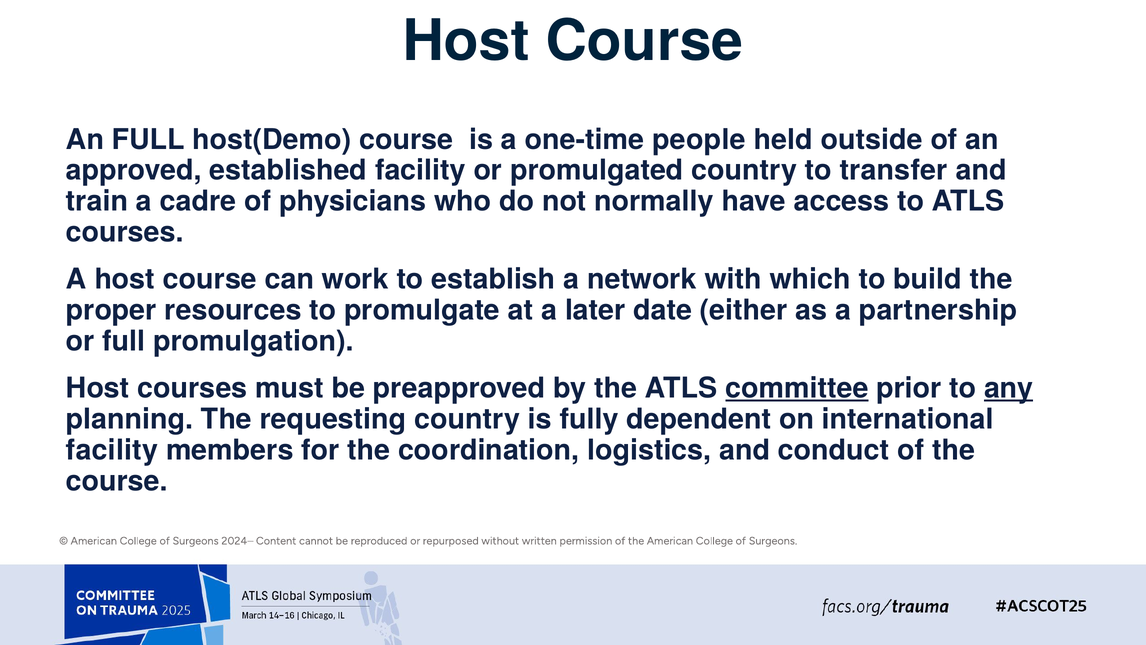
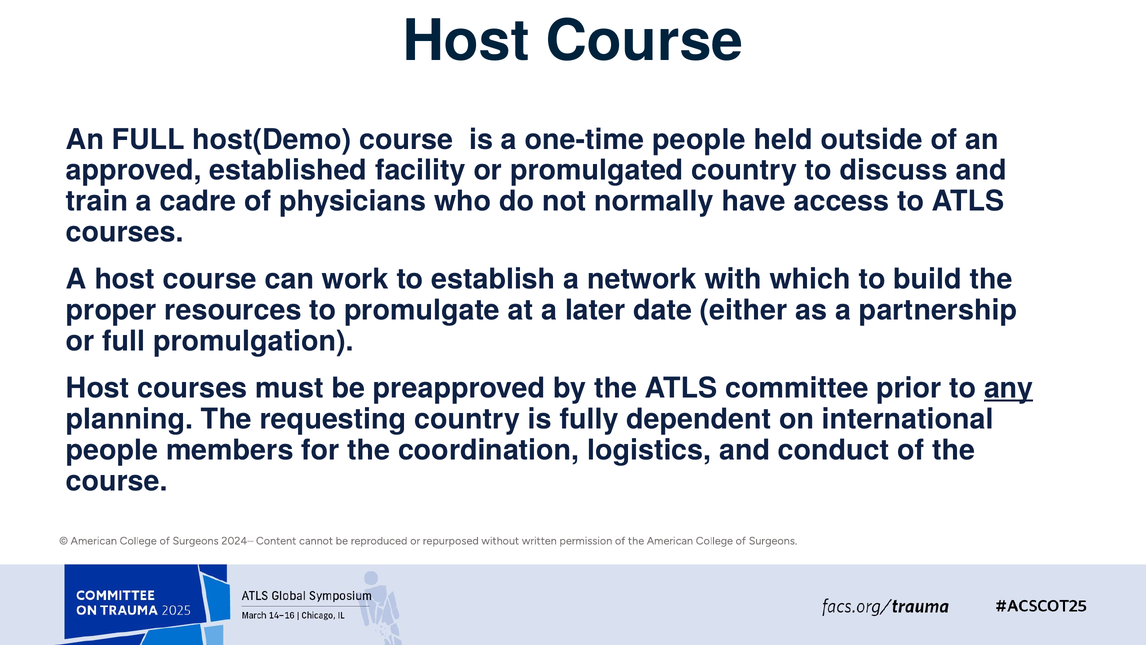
transfer: transfer -> discuss (894, 170)
committee underline: present -> none (797, 388)
facility: facility -> people (112, 450)
